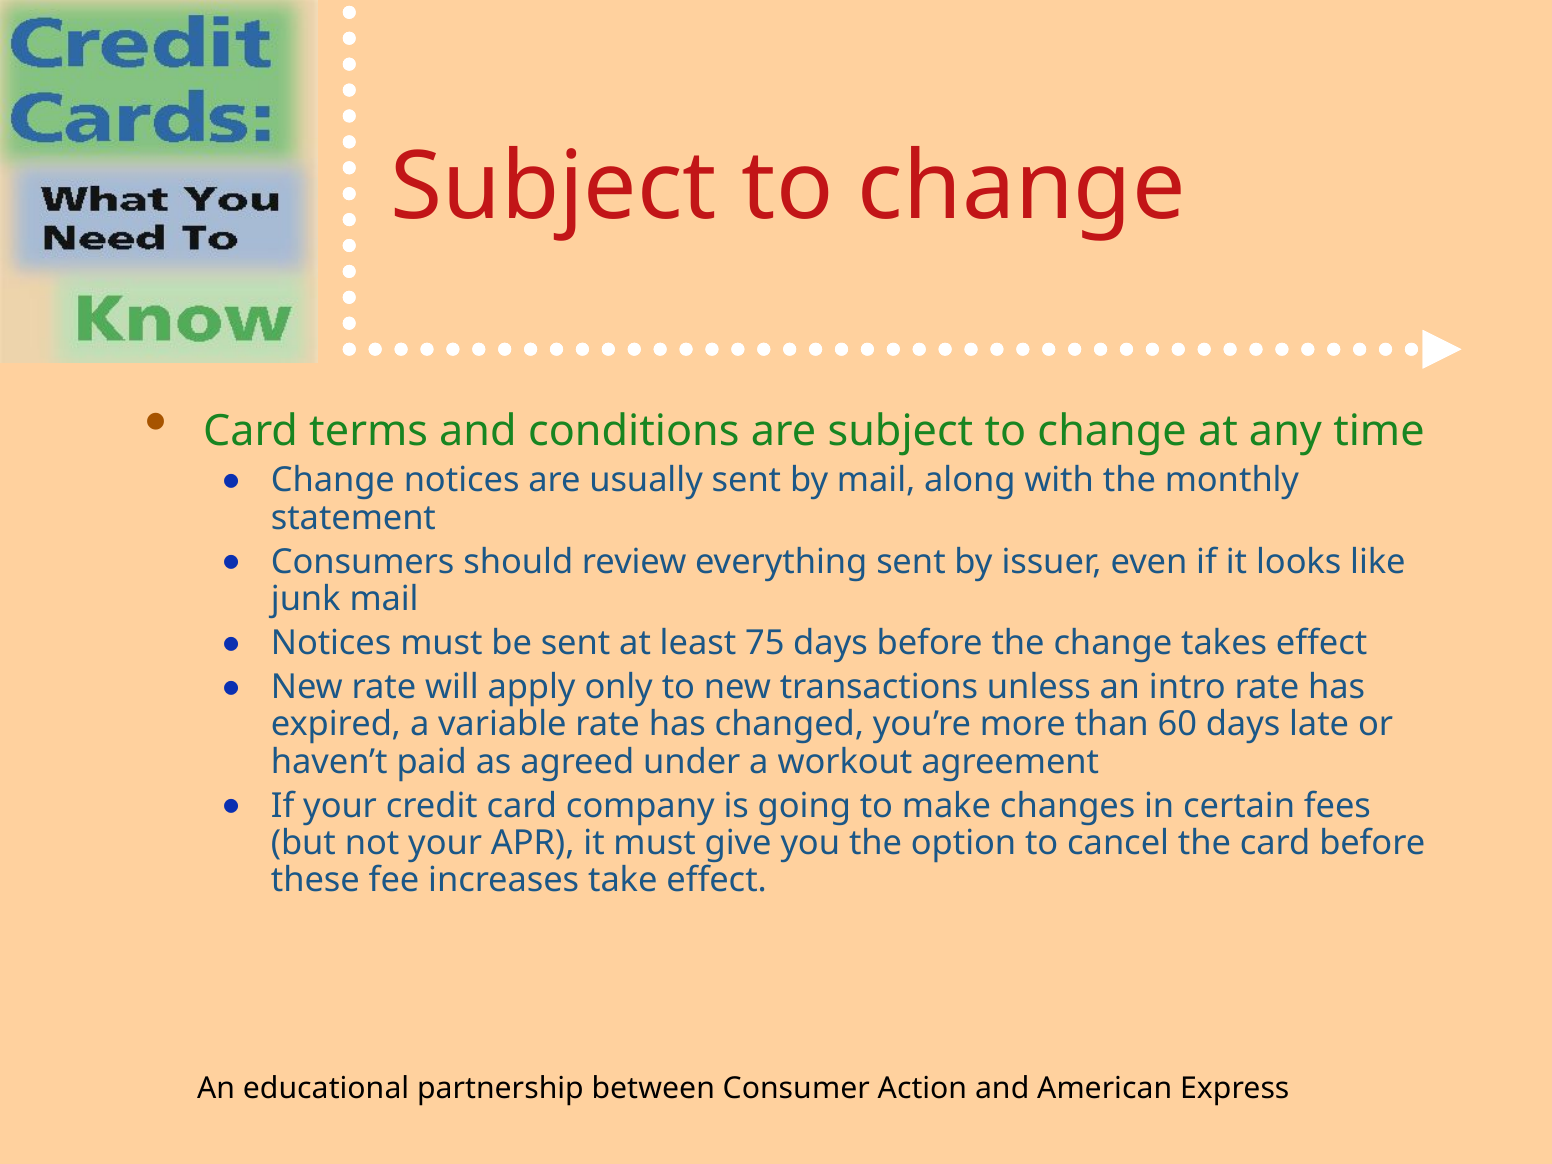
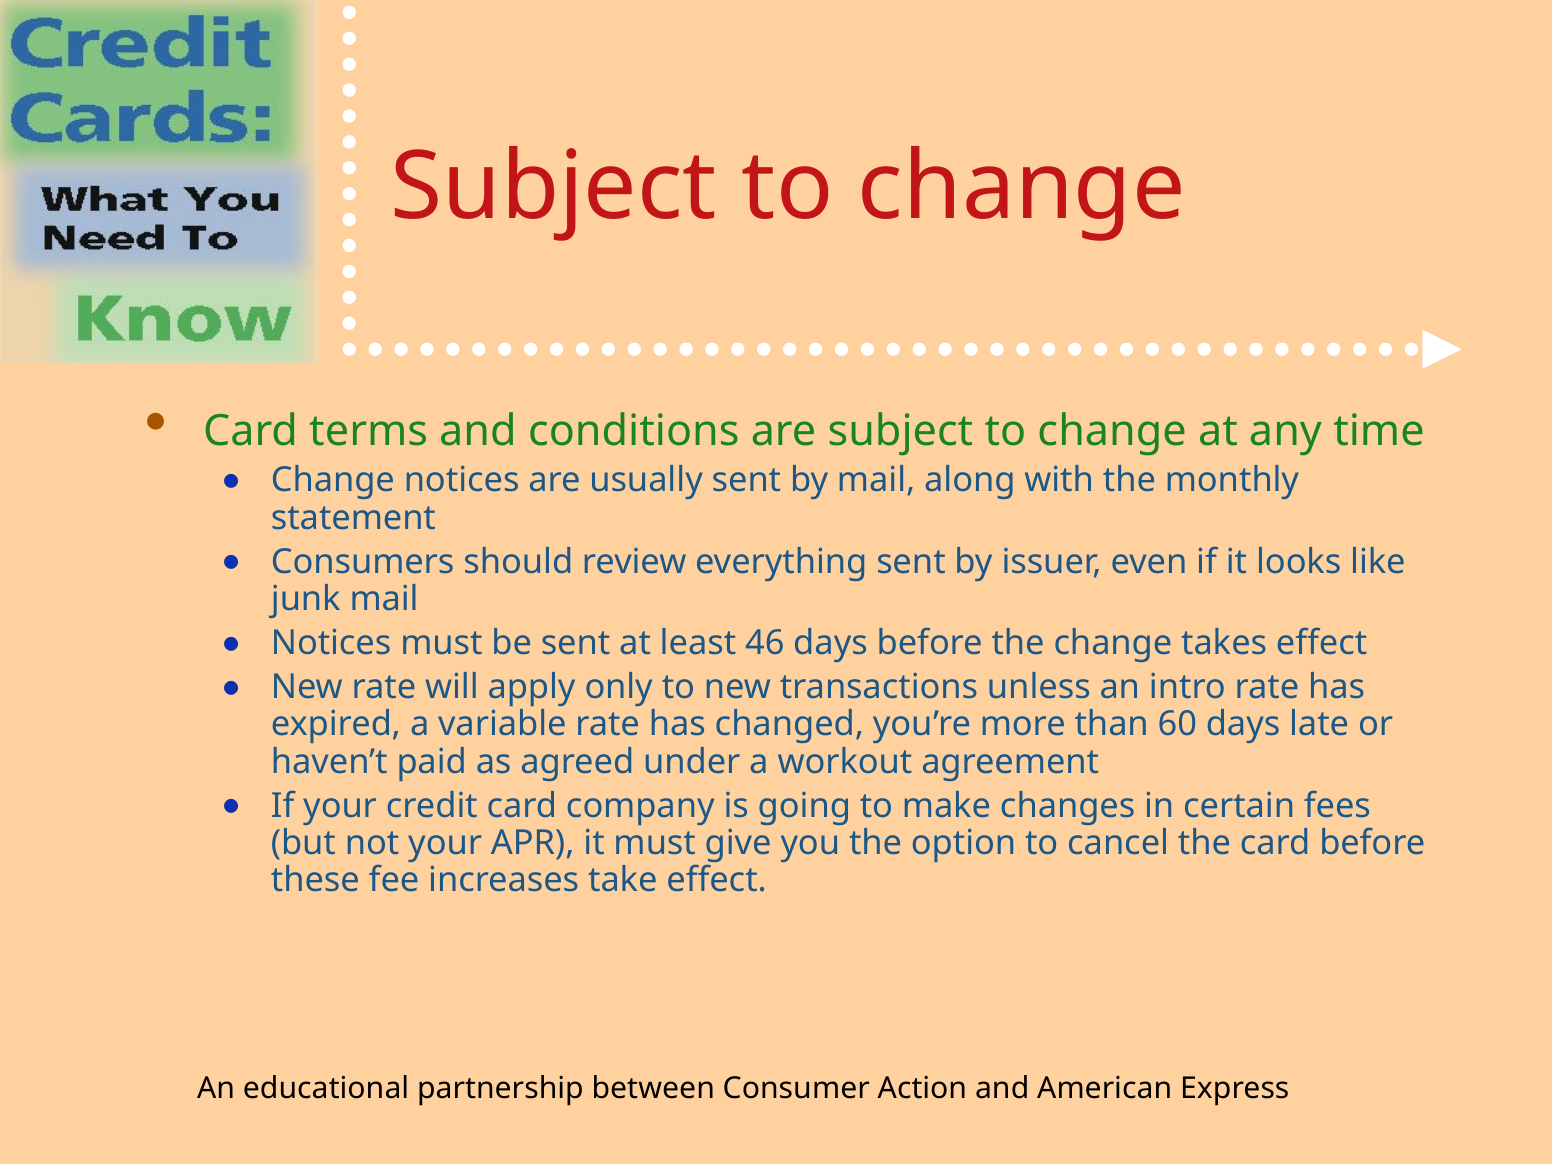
75: 75 -> 46 (765, 643)
